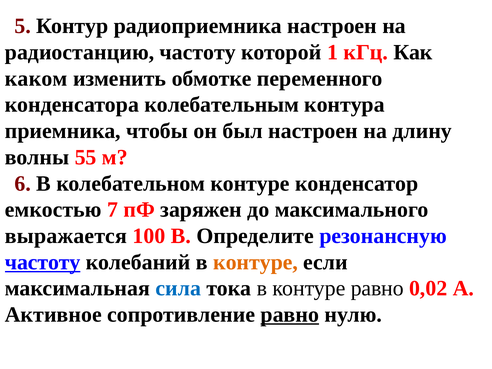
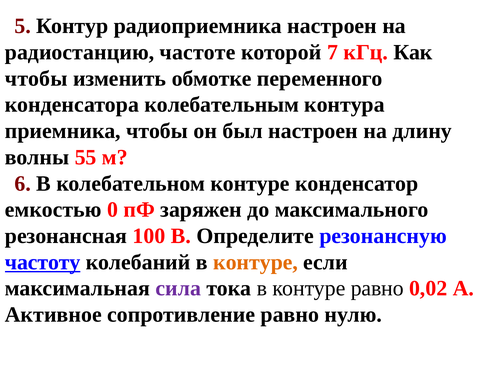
радиостанцию частоту: частоту -> частоте (198, 52)
1: 1 -> 7 (332, 52)
каком: каком -> чтобы (36, 78)
7: 7 -> 0 (112, 210)
выражается: выражается -> резонансная (66, 236)
сила colour: blue -> purple (178, 288)
равно underline: present -> none (290, 315)
